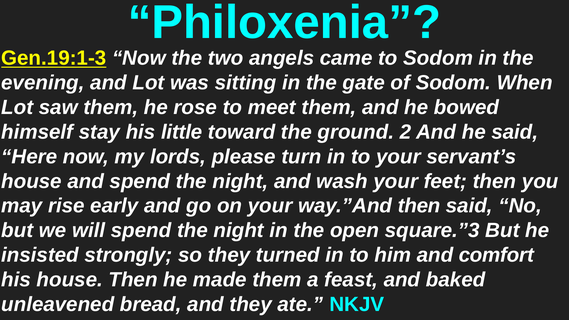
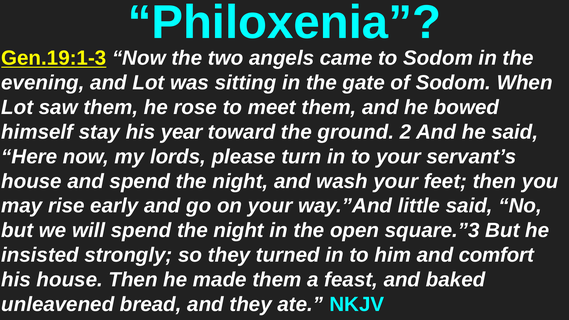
little: little -> year (182, 132)
way.”And then: then -> little (419, 206)
